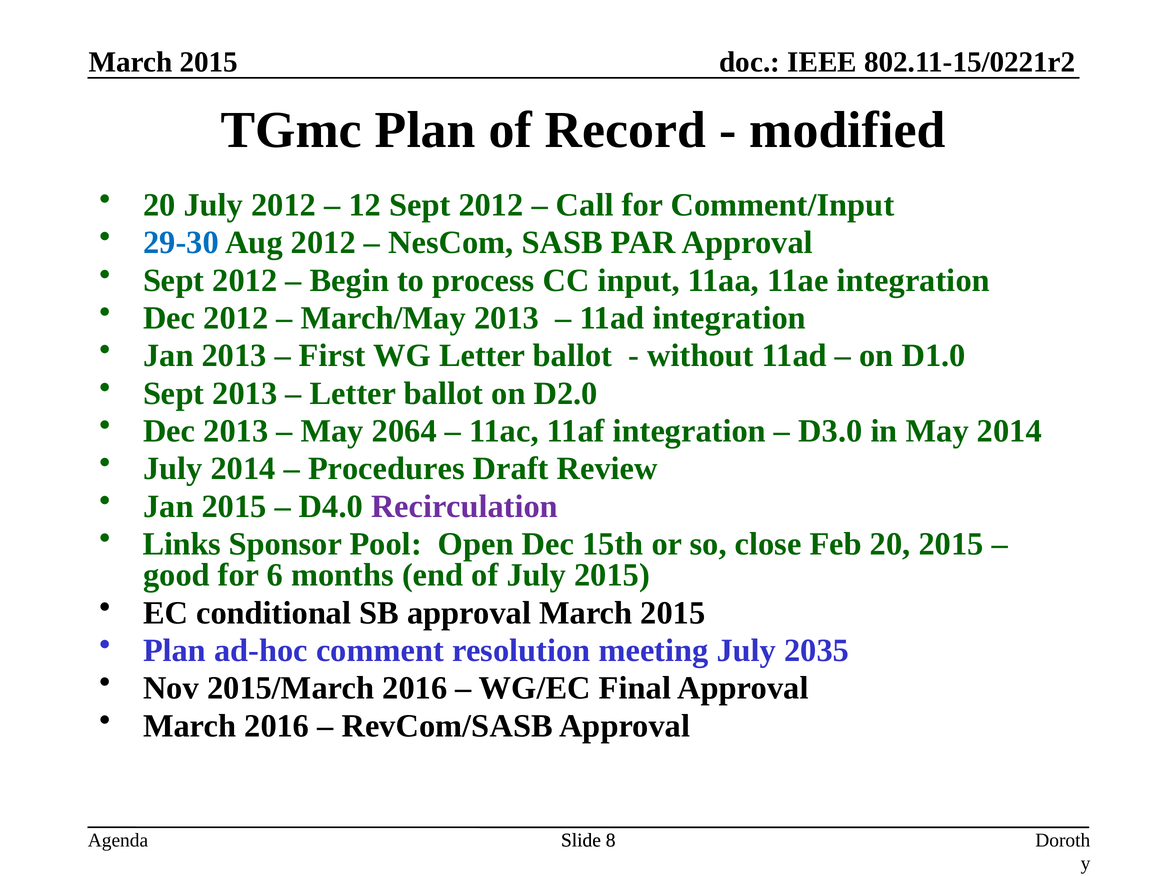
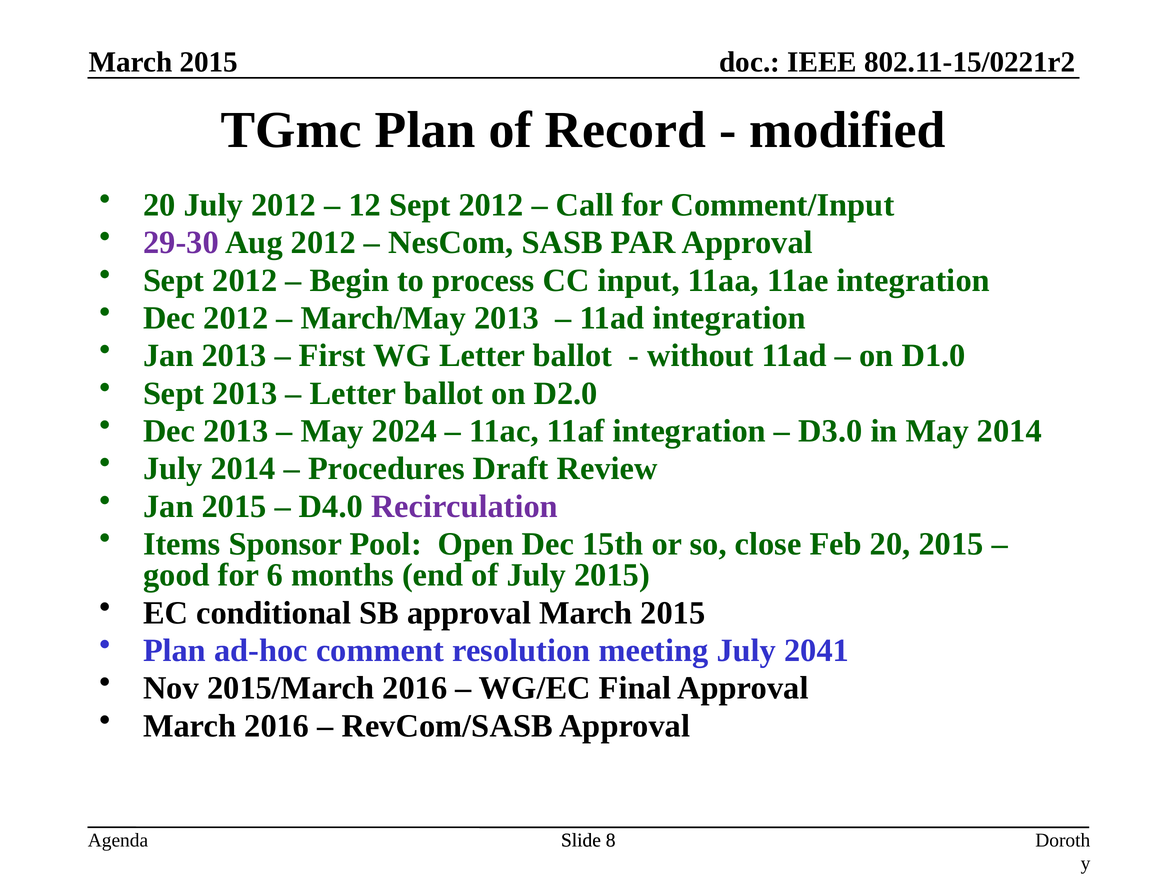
29-30 colour: blue -> purple (181, 242)
2064: 2064 -> 2024 (404, 431)
Links: Links -> Items (182, 544)
2035: 2035 -> 2041 (817, 650)
